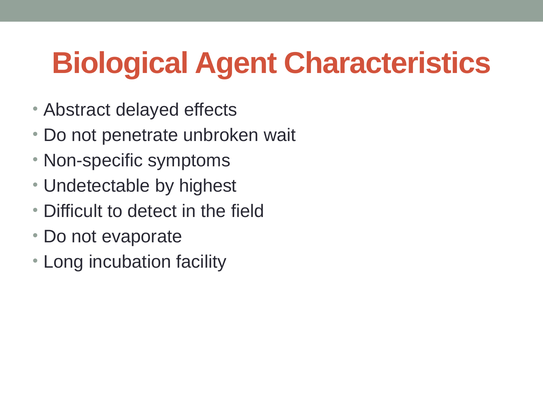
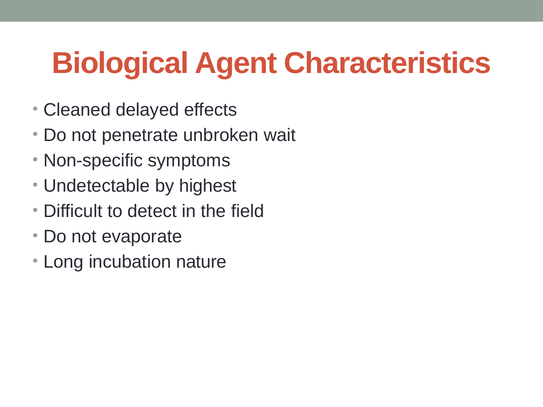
Abstract: Abstract -> Cleaned (77, 110)
facility: facility -> nature (201, 262)
